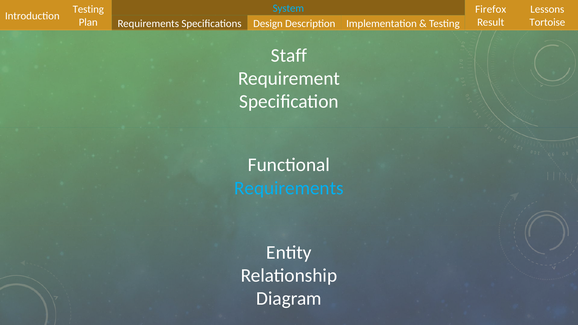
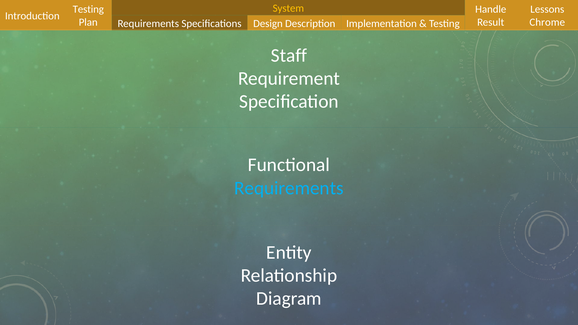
System colour: light blue -> yellow (288, 8)
Firefox: Firefox -> Handle (491, 9)
Tortoise: Tortoise -> Chrome (547, 22)
